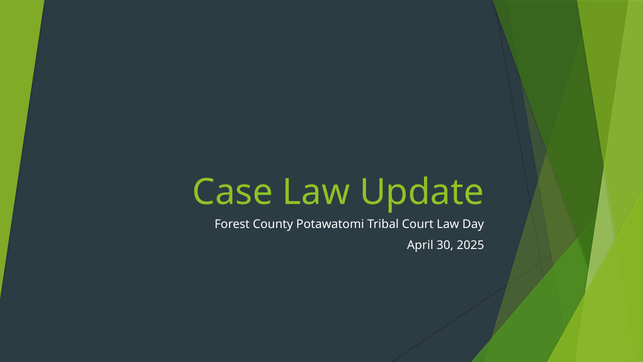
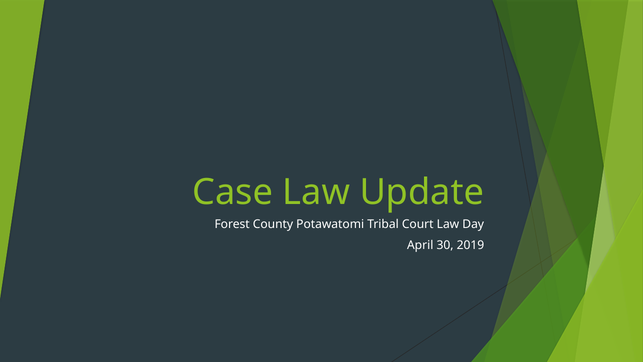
2025: 2025 -> 2019 (470, 245)
